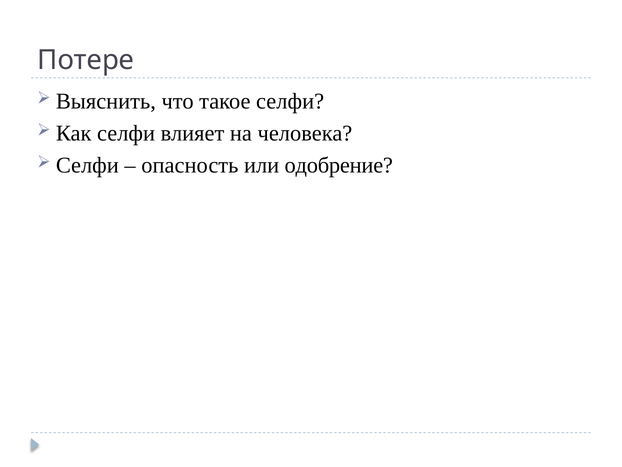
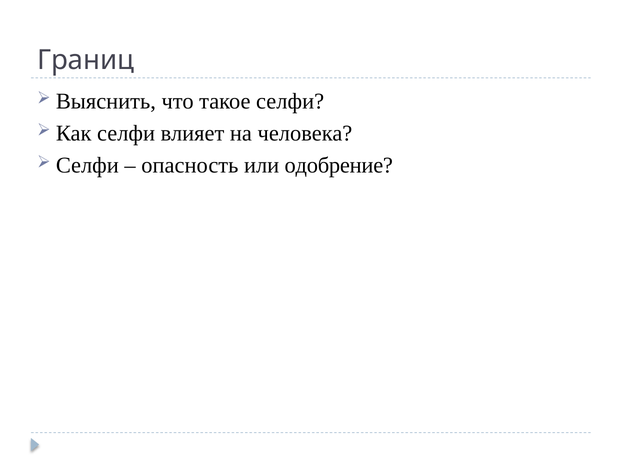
Потере: Потере -> Границ (86, 60)
